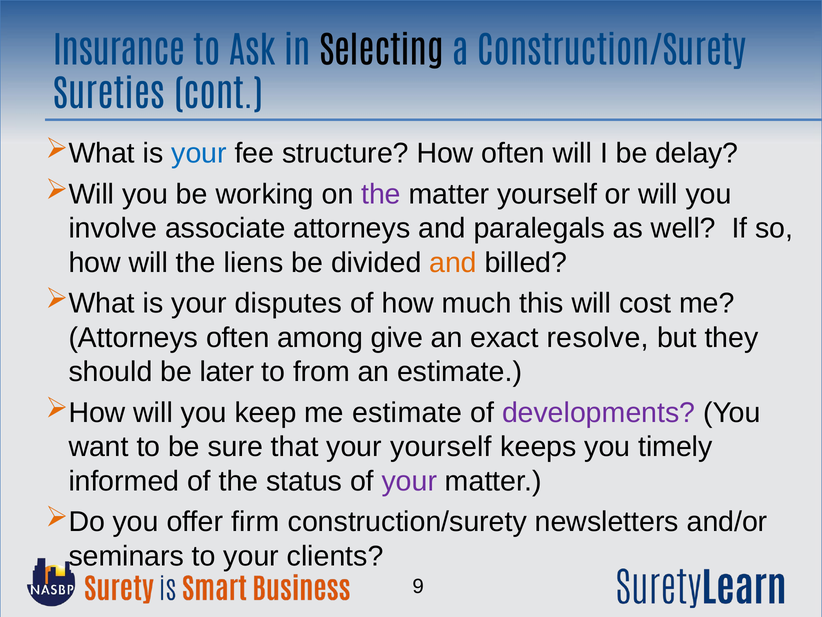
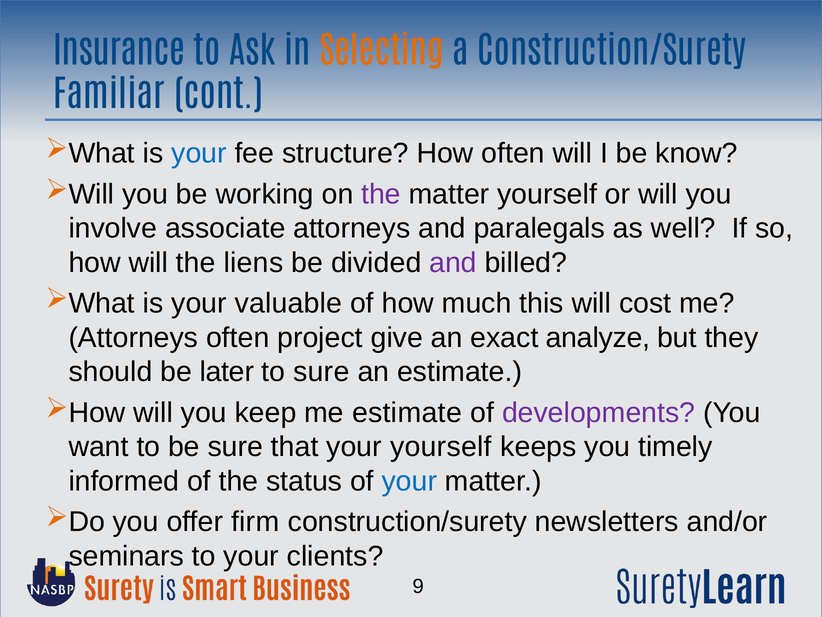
Selecting colour: black -> orange (382, 52)
Sureties: Sureties -> Familiar (109, 96)
delay: delay -> know (697, 153)
and colour: orange -> purple (453, 263)
disputes: disputes -> valuable (288, 303)
among: among -> project (320, 337)
resolve: resolve -> analyze (598, 337)
to from: from -> sure (321, 372)
your colour: purple -> blue (409, 481)
